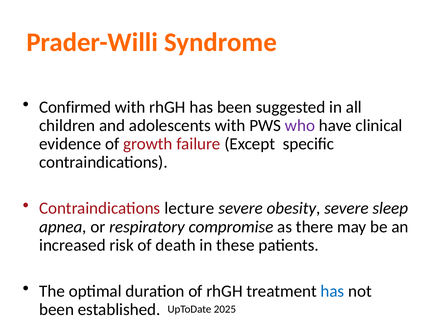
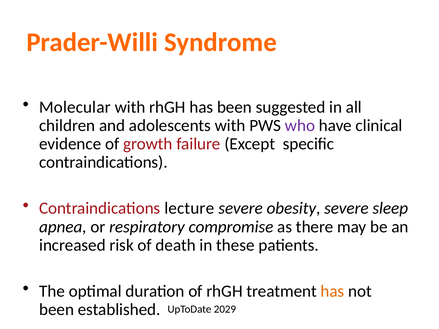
Confirmed: Confirmed -> Molecular (75, 107)
has colour: blue -> orange (332, 291)
2025: 2025 -> 2029 (225, 310)
